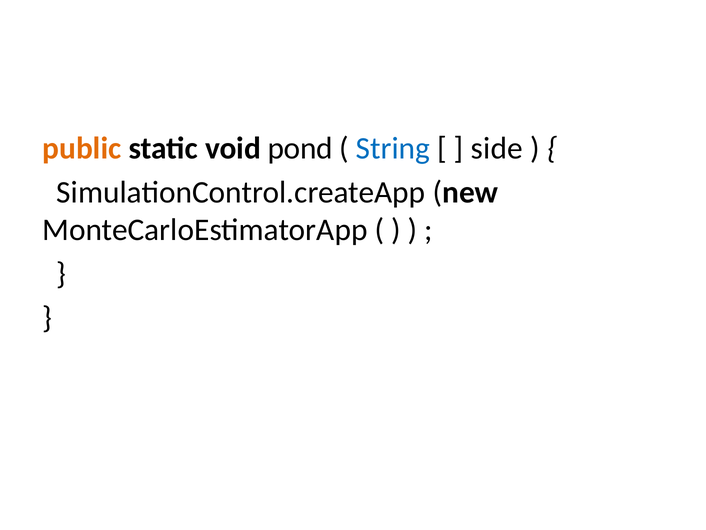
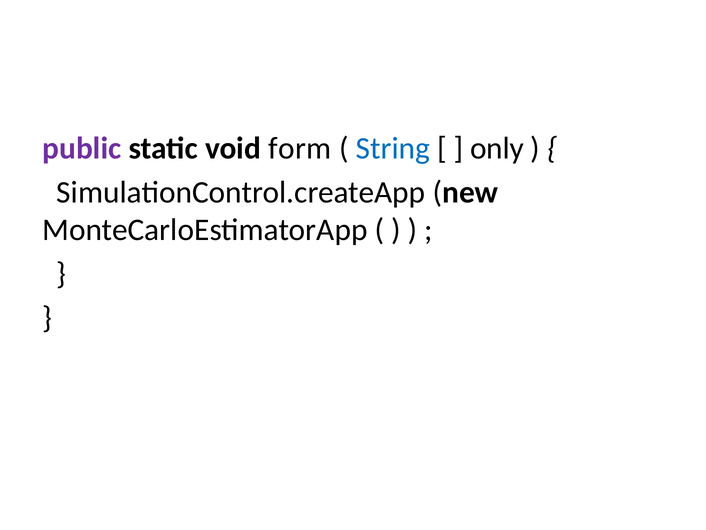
public colour: orange -> purple (82, 148)
pond: pond -> form (300, 148)
side: side -> only (497, 148)
